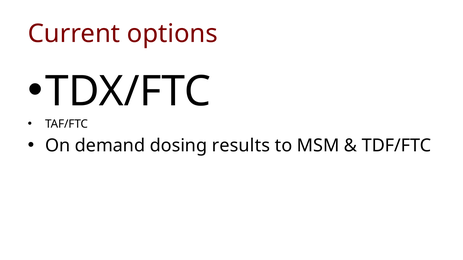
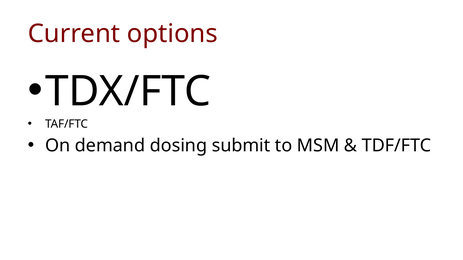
results: results -> submit (241, 146)
